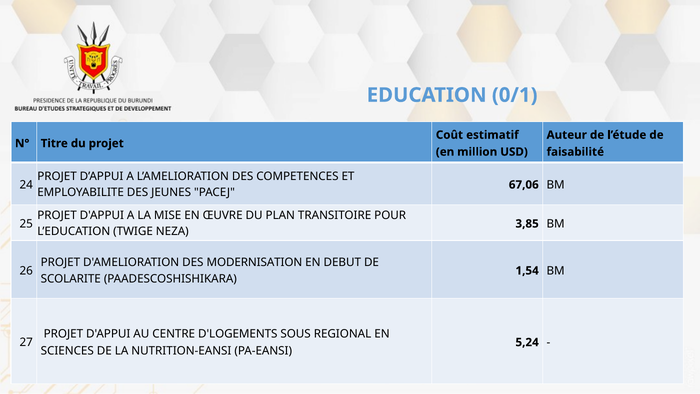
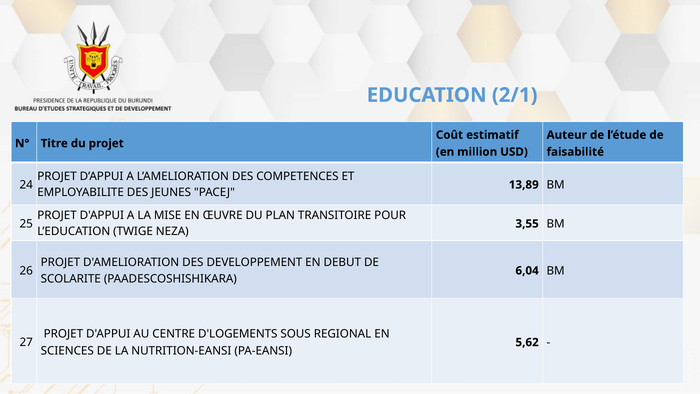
0/1: 0/1 -> 2/1 (515, 95)
67,06: 67,06 -> 13,89 (524, 185)
3,85: 3,85 -> 3,55 (527, 224)
MODERNISATION: MODERNISATION -> DEVELOPPEMENT (254, 262)
1,54: 1,54 -> 6,04 (527, 270)
5,24: 5,24 -> 5,62 (527, 342)
